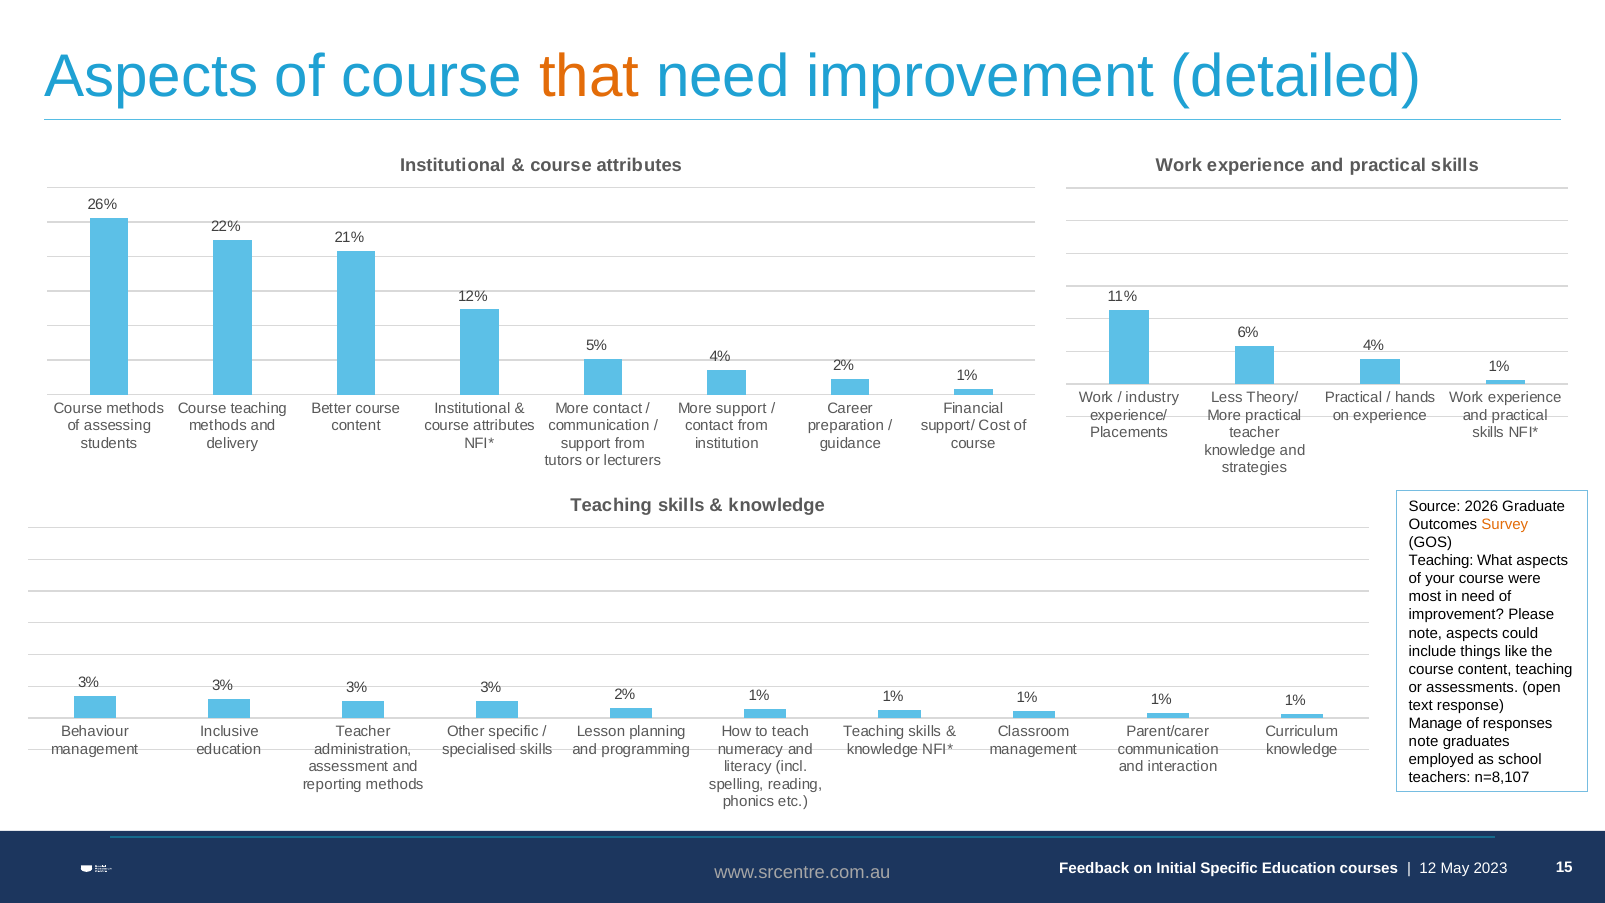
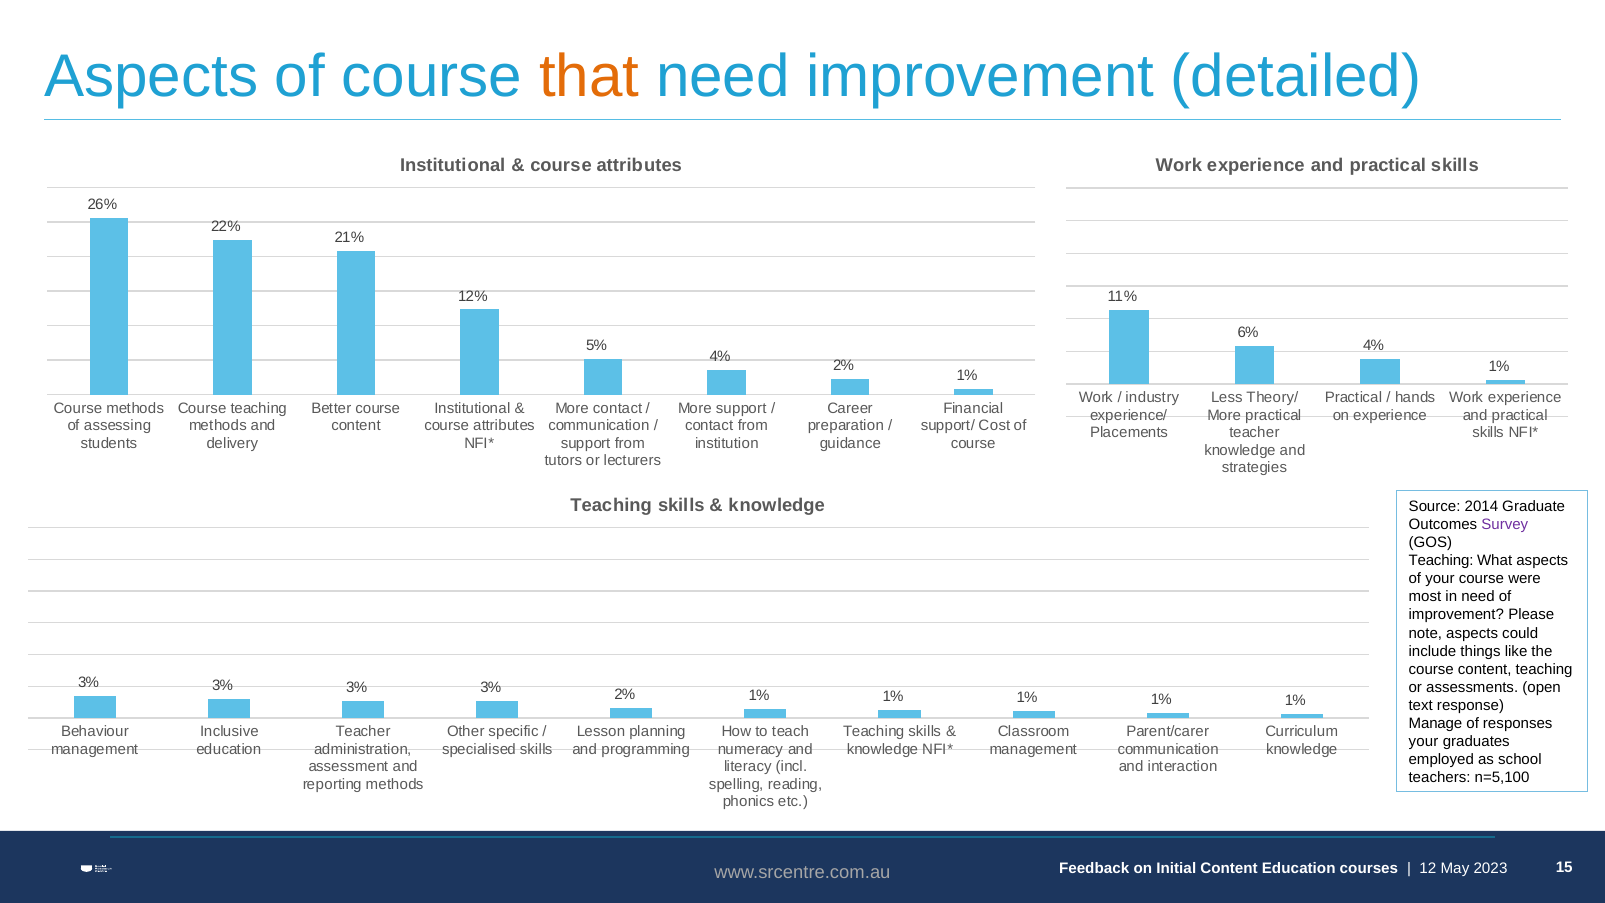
2026: 2026 -> 2014 (1481, 506)
Survey colour: orange -> purple (1505, 524)
note: note -> your (1424, 742)
n=8,107: n=8,107 -> n=5,100 (1502, 778)
Specific: Specific -> Content (1229, 868)
